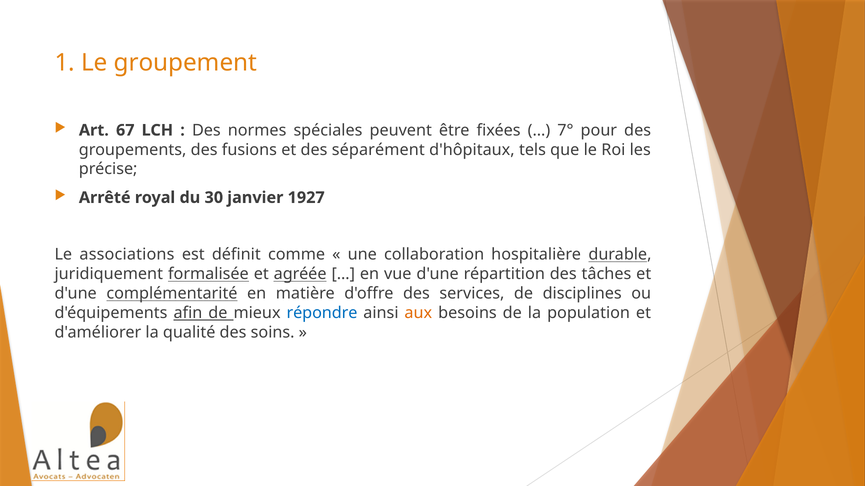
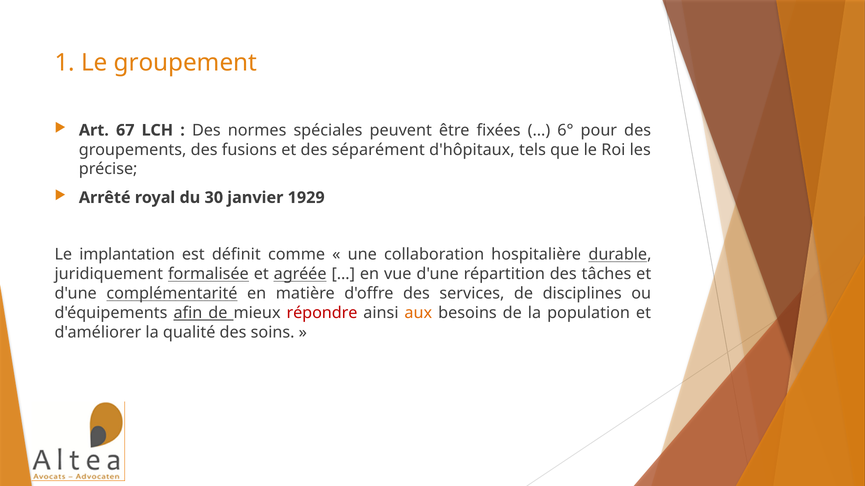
7°: 7° -> 6° (565, 130)
1927: 1927 -> 1929 (306, 198)
associations: associations -> implantation (127, 255)
répondre colour: blue -> red (322, 313)
